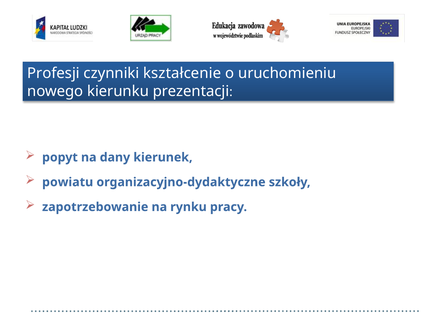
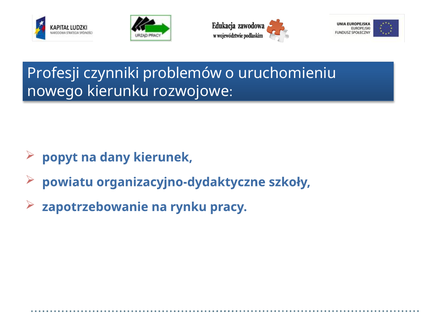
kształcenie: kształcenie -> problemów (182, 73)
prezentacji: prezentacji -> rozwojowe (191, 91)
